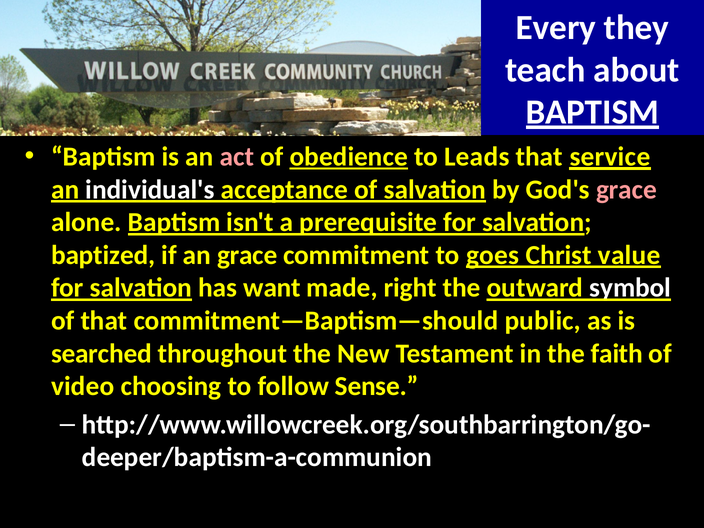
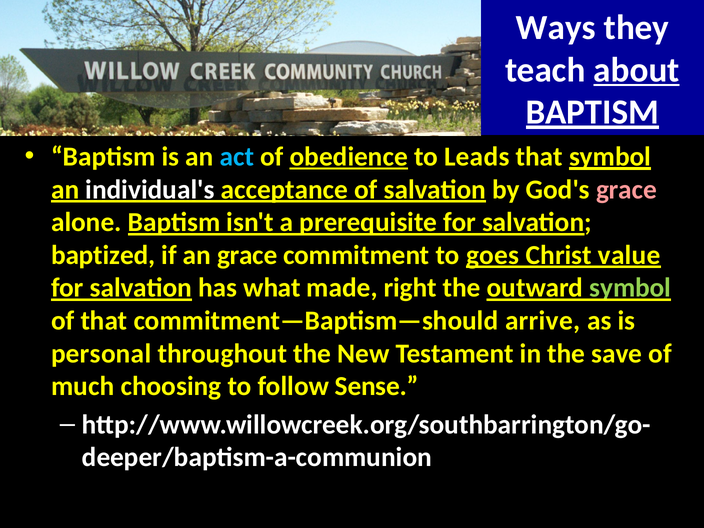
Every: Every -> Ways (556, 28)
about underline: none -> present (637, 70)
act colour: pink -> light blue (237, 157)
that service: service -> symbol (610, 157)
want: want -> what (272, 288)
symbol colour: white -> light green (630, 288)
public: public -> arrive (543, 321)
searched: searched -> personal (101, 353)
faith: faith -> save (617, 353)
video: video -> much (83, 386)
